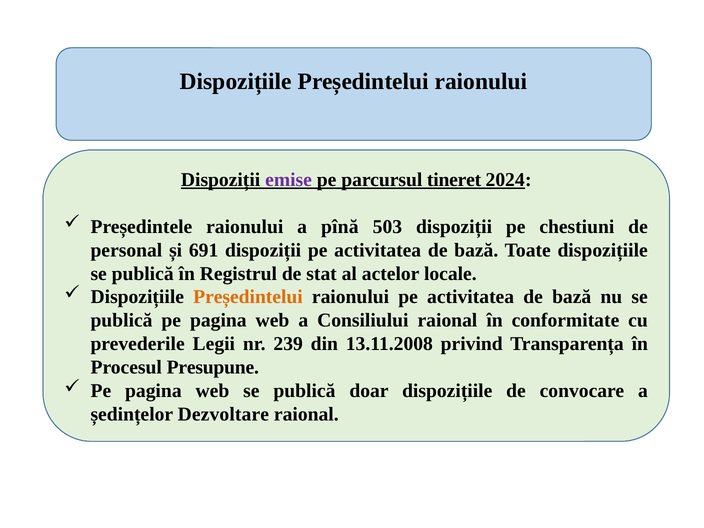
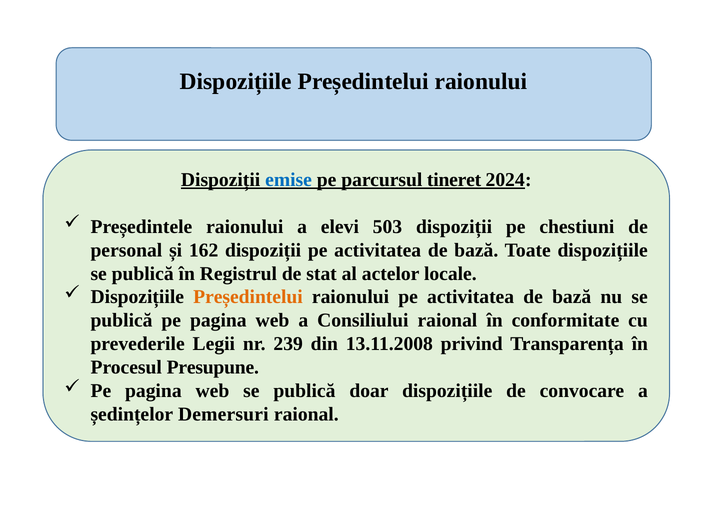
emise colour: purple -> blue (289, 180)
pînă: pînă -> elevi (340, 227)
691: 691 -> 162 (204, 250)
Dezvoltare: Dezvoltare -> Demersuri (223, 414)
